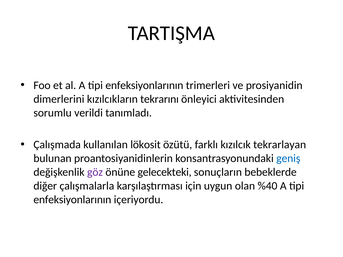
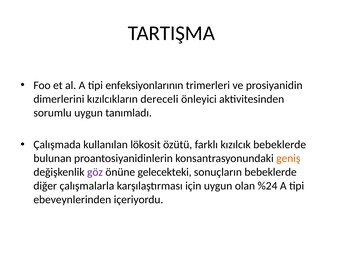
tekrarını: tekrarını -> dereceli (159, 99)
sorumlu verildi: verildi -> uygun (89, 113)
kızılcık tekrarlayan: tekrarlayan -> bebeklerde (280, 145)
geniş colour: blue -> orange (288, 159)
%40: %40 -> %24 (267, 186)
enfeksiyonlarının: enfeksiyonlarının -> ebeveynlerinden (72, 200)
